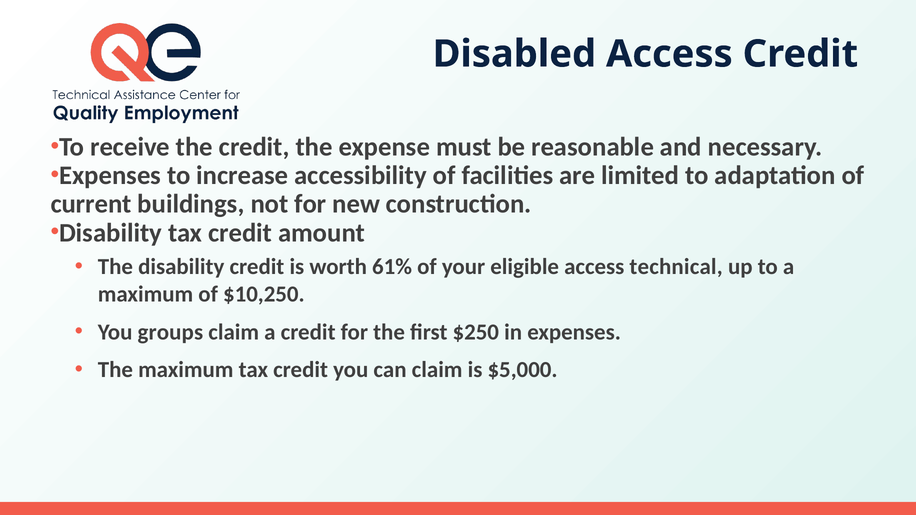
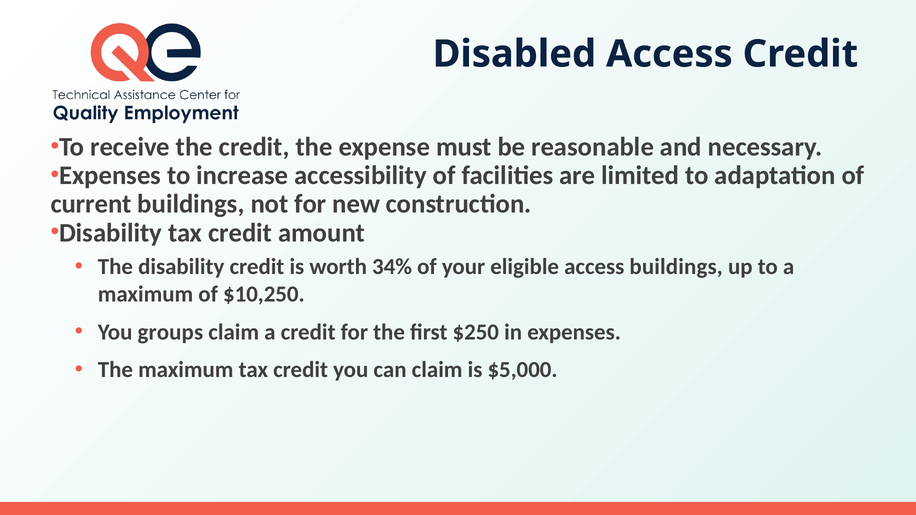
61%: 61% -> 34% (392, 267)
access technical: technical -> buildings (676, 267)
